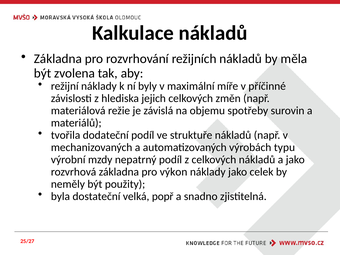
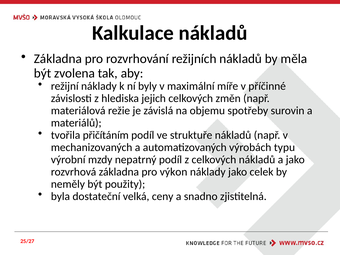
dodateční: dodateční -> přičítáním (106, 135)
popř: popř -> ceny (163, 196)
